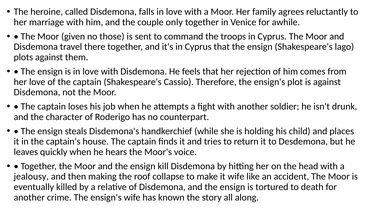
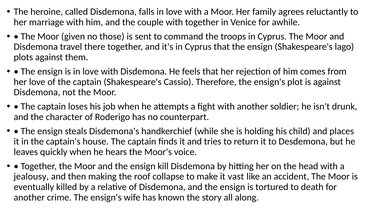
couple only: only -> with (174, 22)
it wife: wife -> vast (236, 177)
